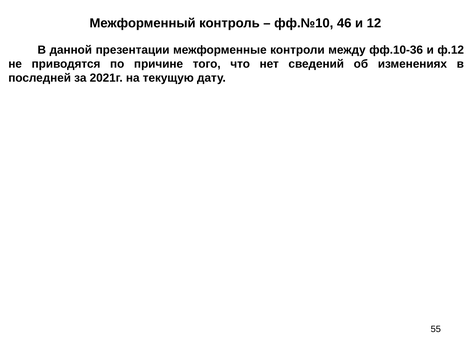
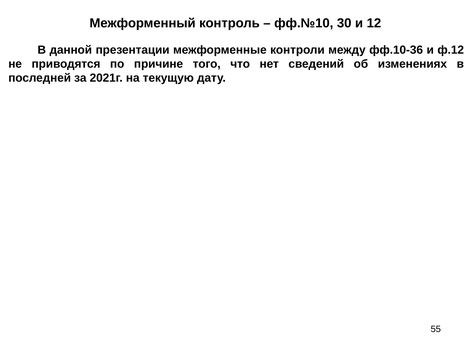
46: 46 -> 30 (344, 23)
